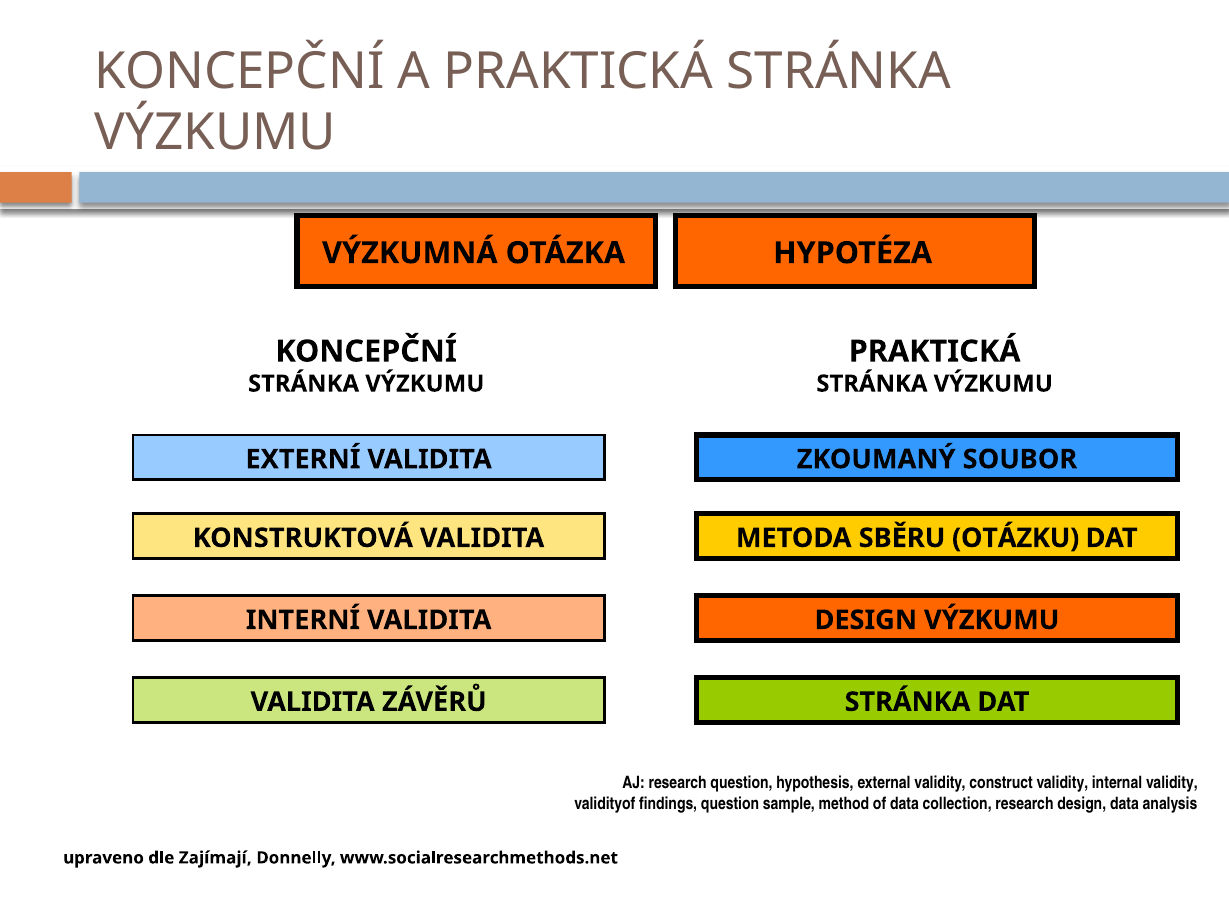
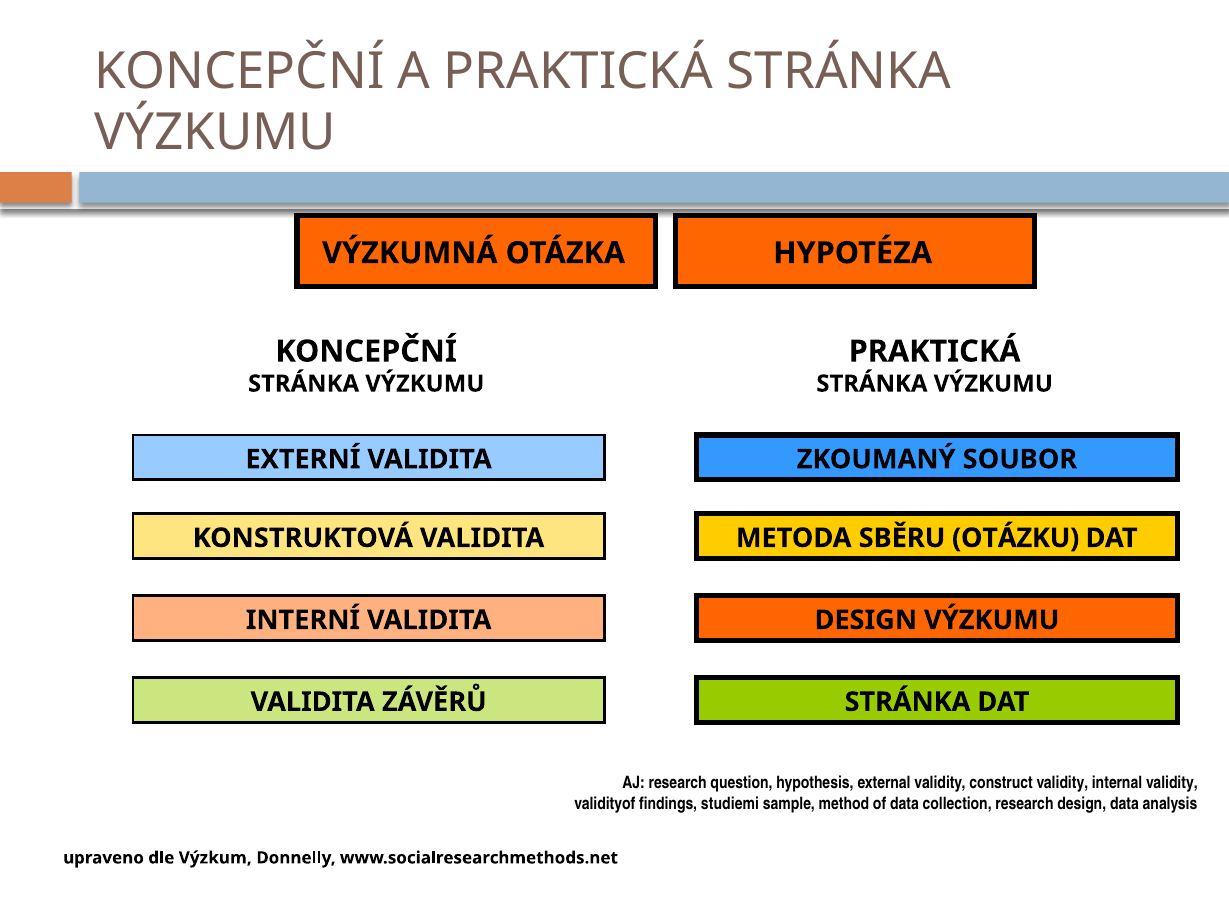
findings question: question -> studiemi (730, 804)
Zajímají: Zajímají -> Výzkum (215, 858)
